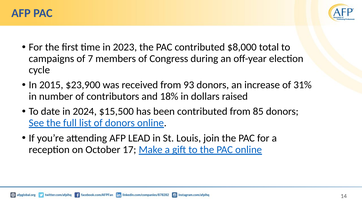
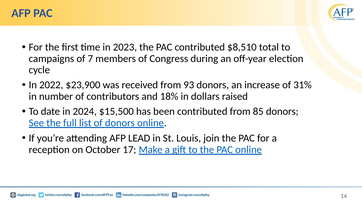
$8,000: $8,000 -> $8,510 (242, 47)
2015: 2015 -> 2022 (51, 85)
